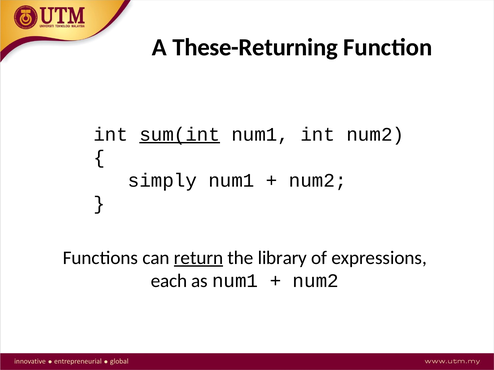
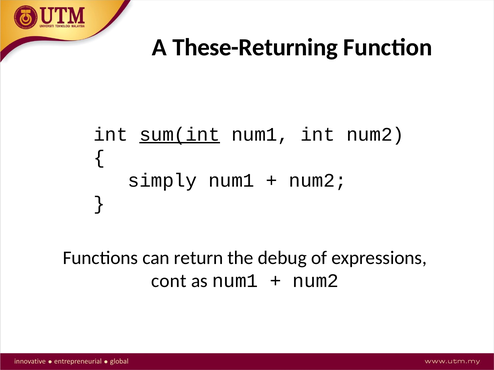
return underline: present -> none (199, 258)
library: library -> debug (282, 258)
each: each -> cont (169, 281)
